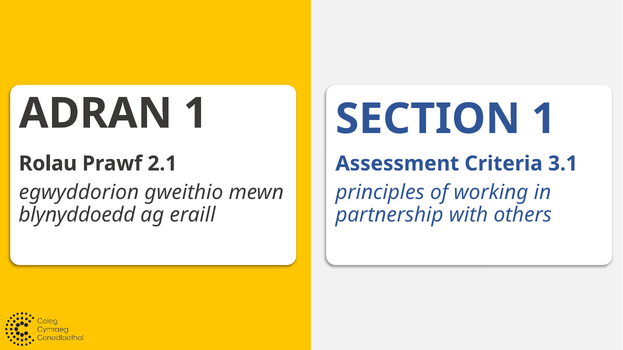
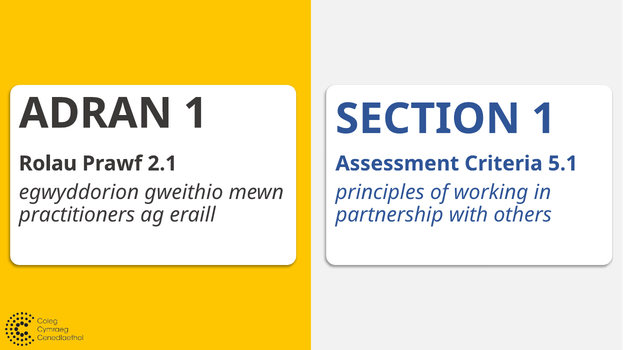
3.1: 3.1 -> 5.1 (563, 164)
blynyddoedd: blynyddoedd -> practitioners (77, 215)
